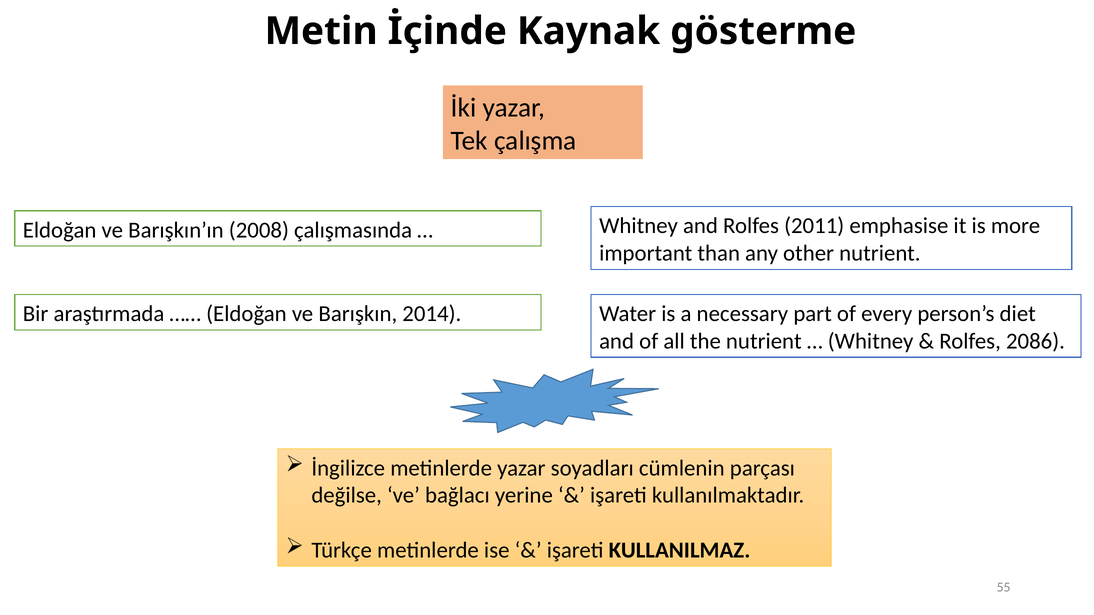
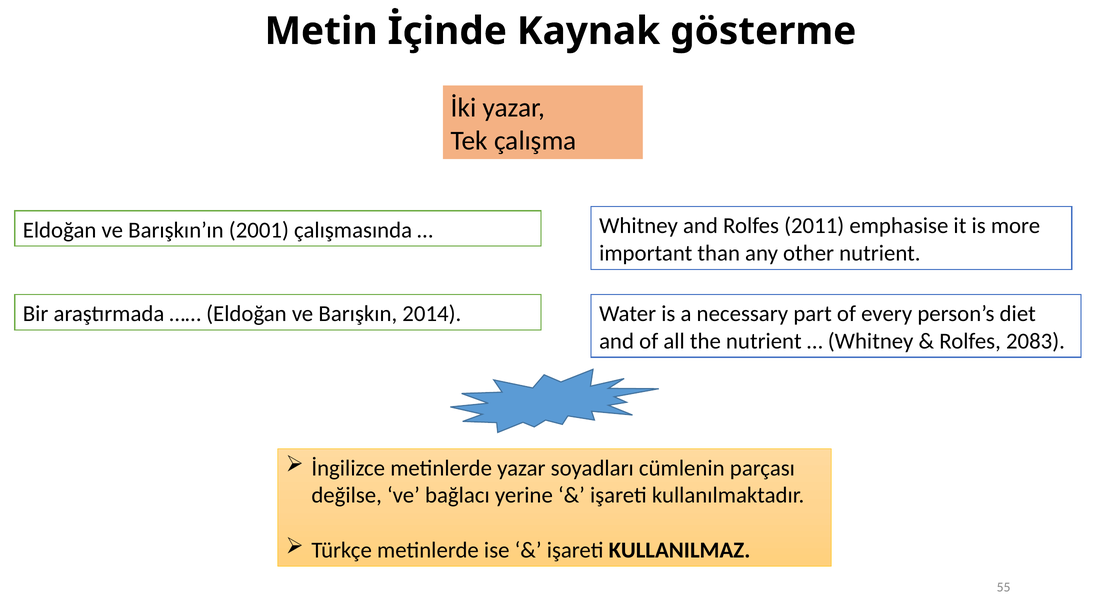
2008: 2008 -> 2001 (259, 230)
2086: 2086 -> 2083 (1035, 341)
